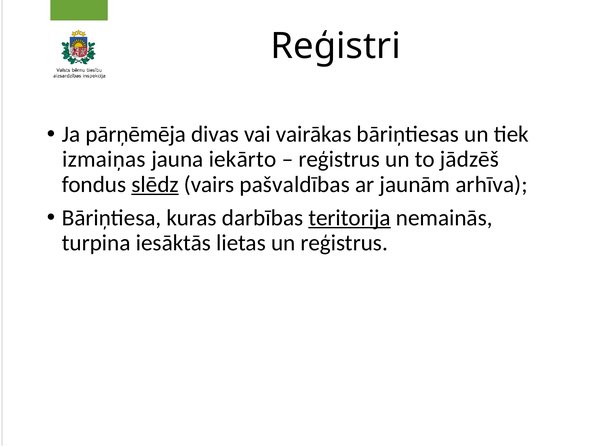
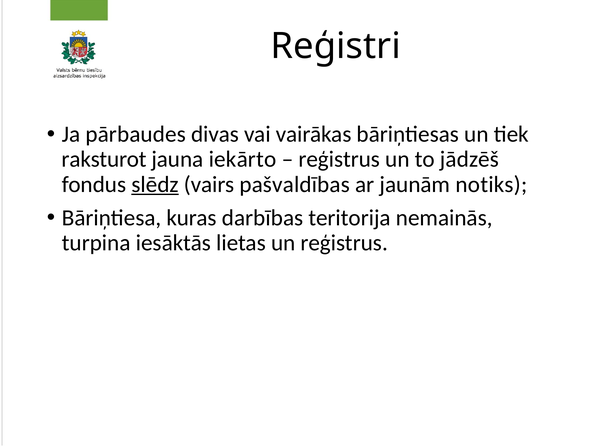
pārņēmēja: pārņēmēja -> pārbaudes (136, 135)
izmaiņas: izmaiņas -> raksturot (104, 160)
arhīva: arhīva -> notiks (491, 185)
teritorija underline: present -> none (350, 218)
